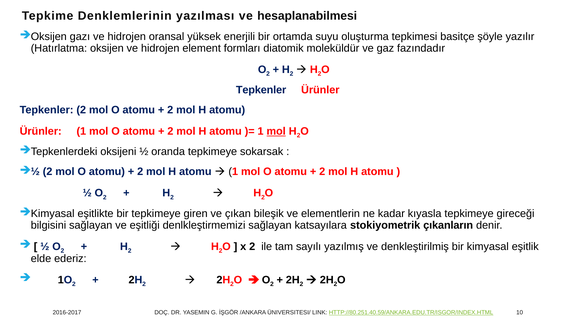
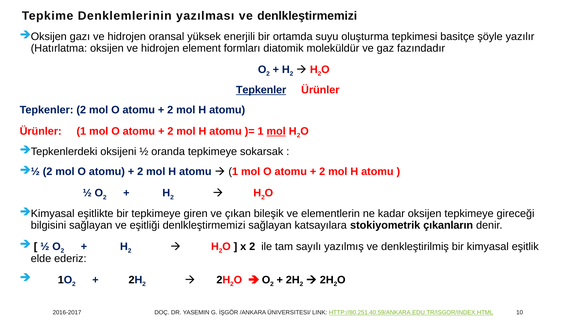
ve hesaplanabilmesi: hesaplanabilmesi -> denlkleştirmemizi (307, 16)
Tepkenler underline: none -> present (261, 90)
kadar kıyasla: kıyasla -> oksijen (425, 213)
